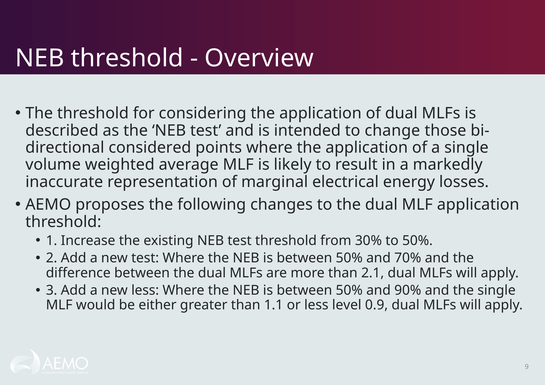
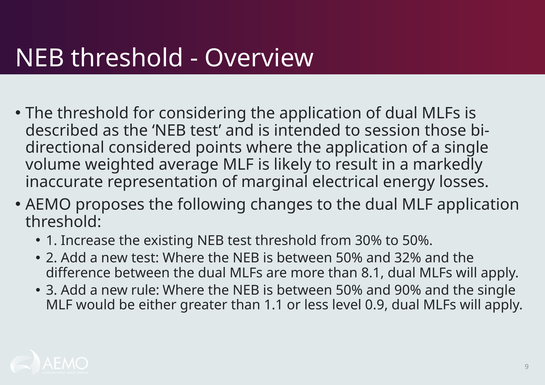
change: change -> session (392, 131)
70%: 70% -> 32% (408, 258)
2.1: 2.1 -> 8.1 (373, 273)
new less: less -> rule (145, 291)
